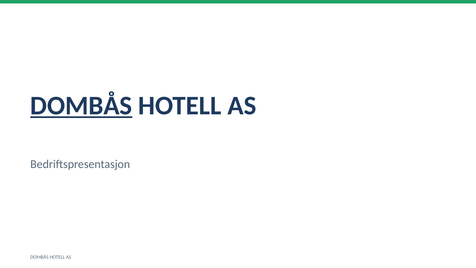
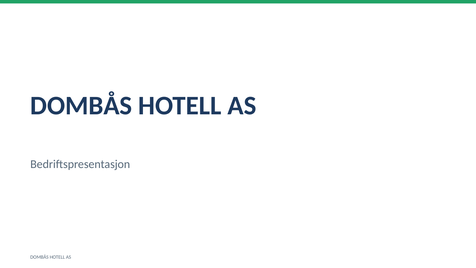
DOMBÅS underline: present -> none (81, 106)
